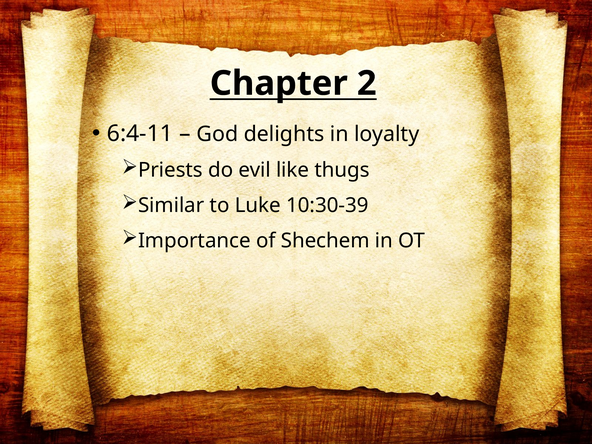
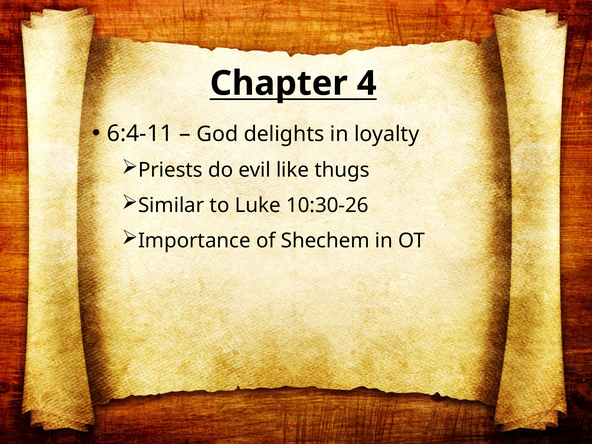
2: 2 -> 4 (367, 83)
10:30-39: 10:30-39 -> 10:30-26 (327, 205)
